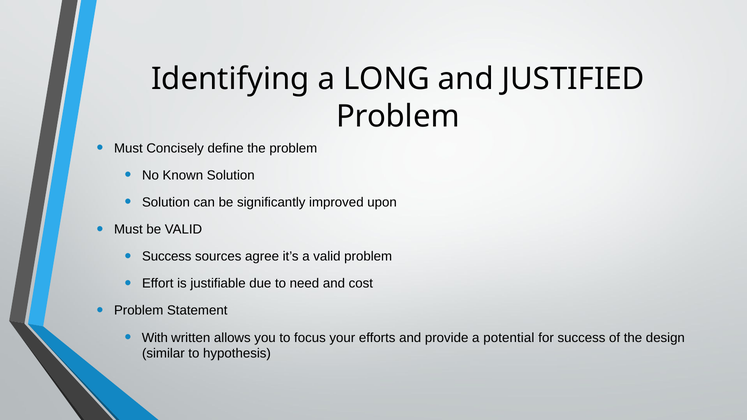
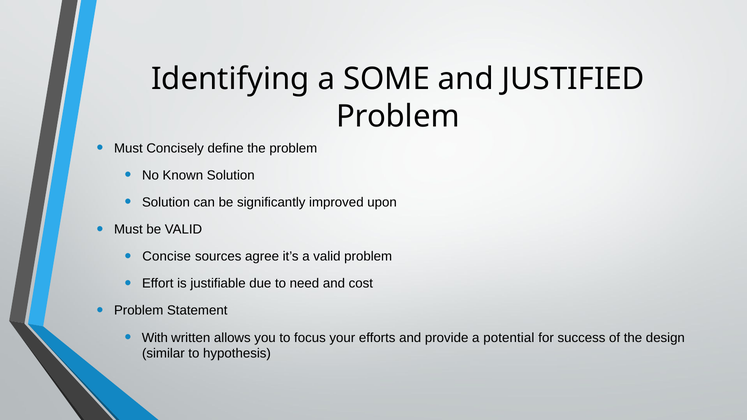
LONG: LONG -> SOME (387, 79)
Success: Success -> Concise (167, 257)
